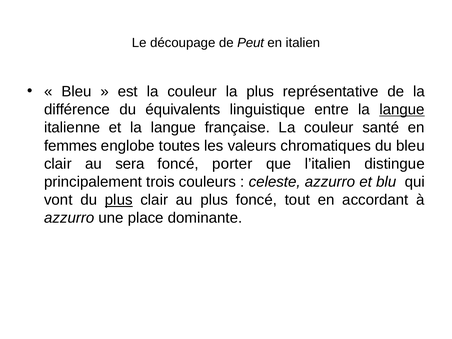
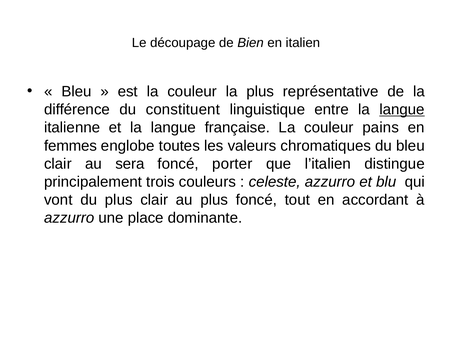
Peut: Peut -> Bien (251, 43)
équivalents: équivalents -> constituent (183, 110)
santé: santé -> pains (381, 128)
plus underline: present -> none (119, 200)
